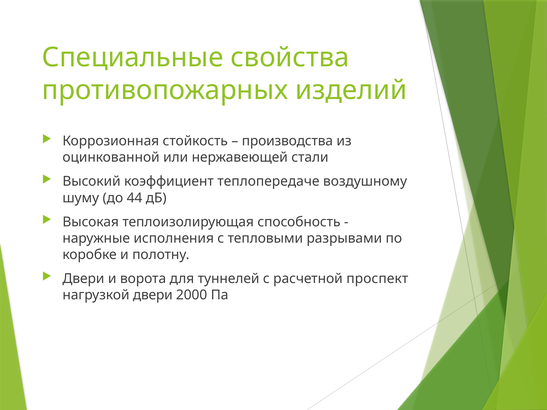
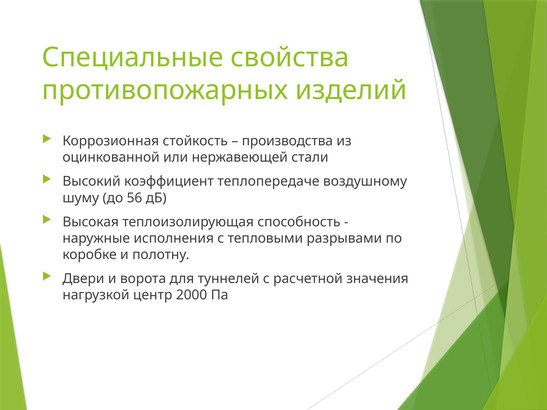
44: 44 -> 56 (134, 198)
проспект: проспект -> значения (377, 279)
нагрузкой двери: двери -> центр (153, 295)
